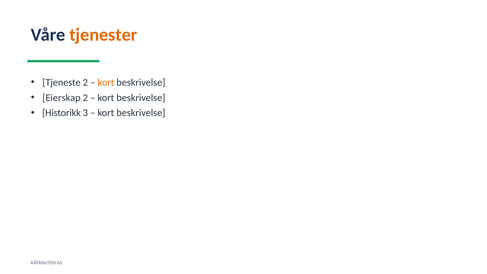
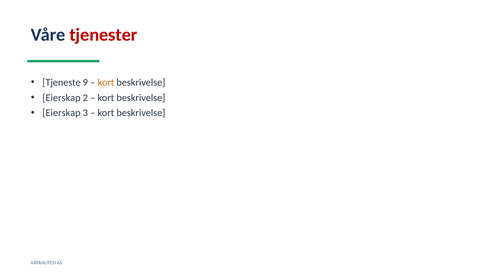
tjenester colour: orange -> red (103, 35)
Tjeneste 2: 2 -> 9 (85, 82)
Historikk: Historikk -> Eierskap (61, 113)
